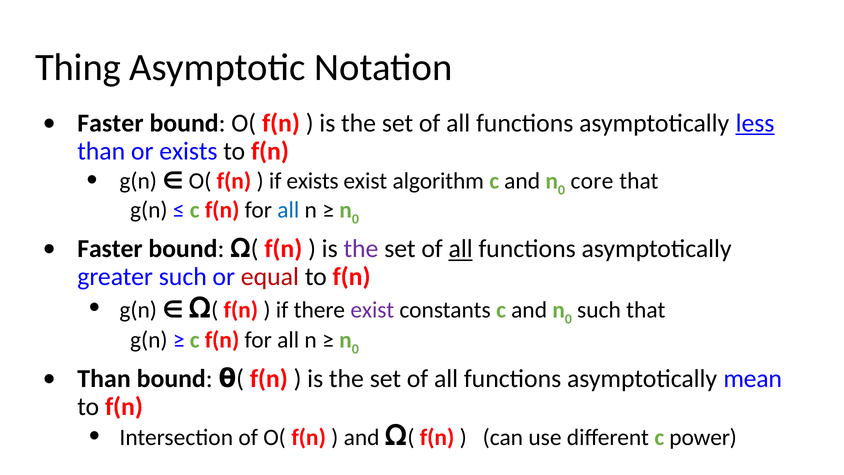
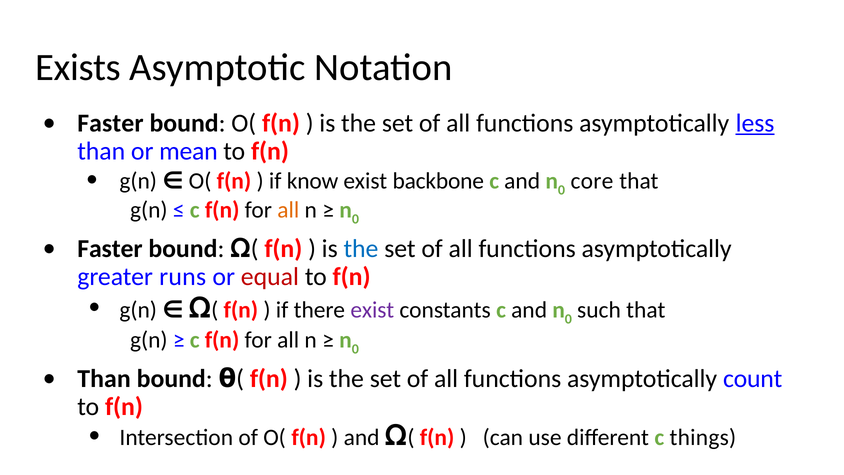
Thing: Thing -> Exists (78, 67)
or exists: exists -> mean (189, 151)
if exists: exists -> know (313, 181)
algorithm: algorithm -> backbone (438, 181)
all colour: blue -> orange (288, 210)
the colour: purple -> blue (361, 249)
all underline: present -> none (461, 249)
greater such: such -> runs (183, 277)
mean: mean -> count (753, 379)
power: power -> things (703, 437)
